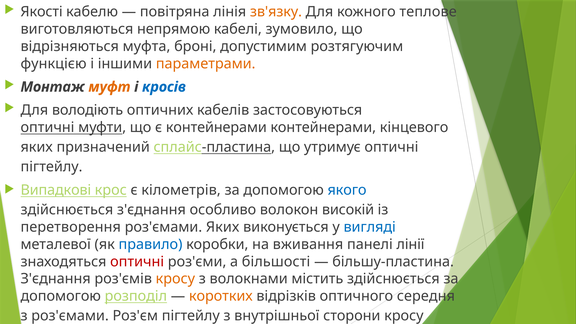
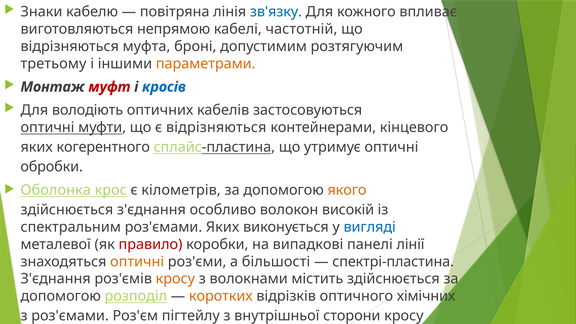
Якості: Якості -> Знаки (41, 12)
зв'язку colour: orange -> blue (276, 12)
теплове: теплове -> впливає (428, 12)
зумовило: зумовило -> частотній (301, 29)
функцією: функцією -> третьому (53, 64)
муфт colour: orange -> red (109, 87)
є контейнерами: контейнерами -> відрізняються (216, 127)
призначений: призначений -> когерентного (103, 147)
пігтейлу: пігтейлу -> обробки (52, 167)
Випадкові: Випадкові -> Оболонка (56, 190)
якого colour: blue -> orange (347, 190)
перетворення: перетворення -> спектральним (71, 227)
правило colour: blue -> red (151, 244)
вживання: вживання -> випадкові (308, 244)
оптичні colour: red -> orange (137, 262)
більшу-пластина: більшу-пластина -> спектрі-пластина (393, 262)
середня: середня -> хімічних (426, 296)
